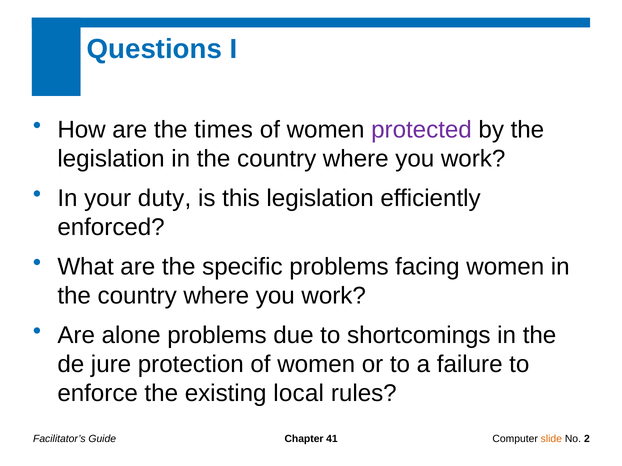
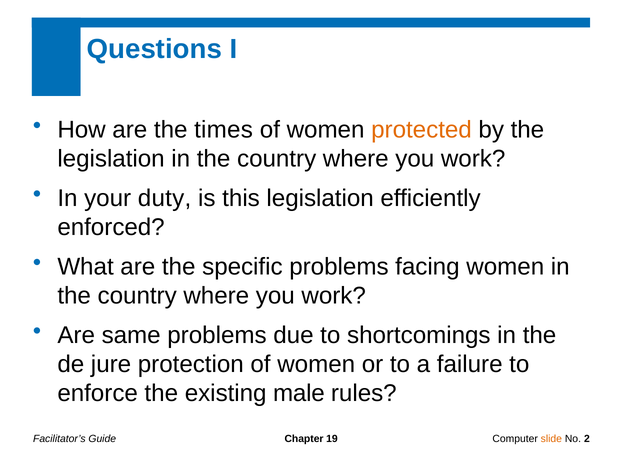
protected colour: purple -> orange (421, 130)
alone: alone -> same (131, 335)
local: local -> male (299, 393)
41: 41 -> 19 (332, 439)
